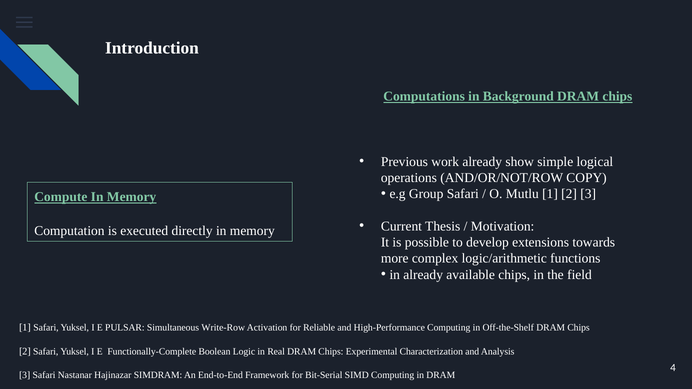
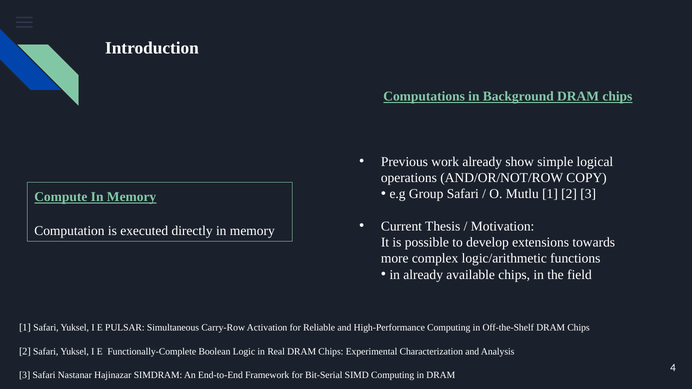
Write-Row: Write-Row -> Carry-Row (223, 328)
